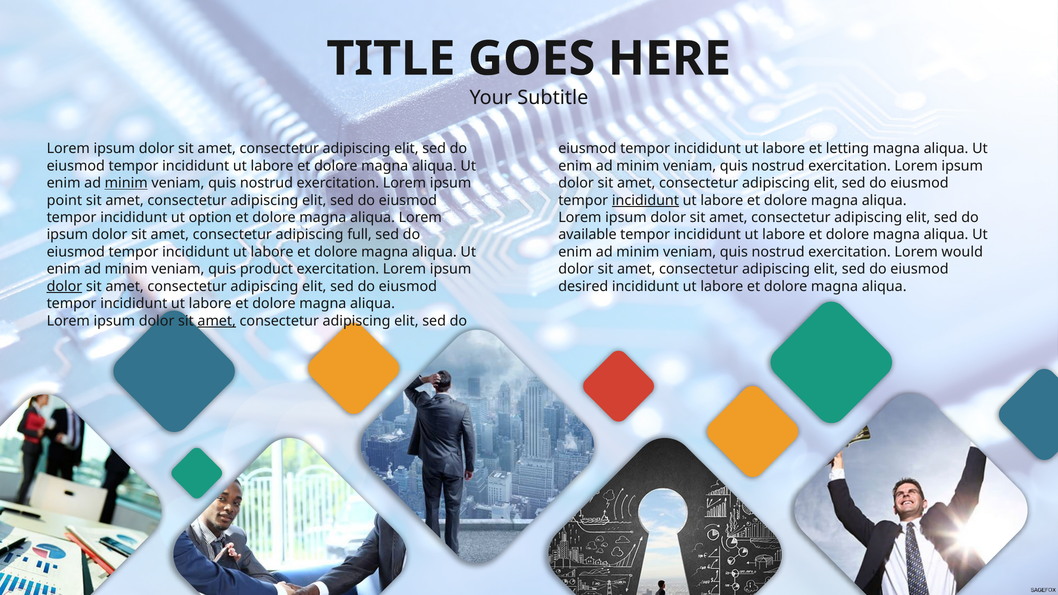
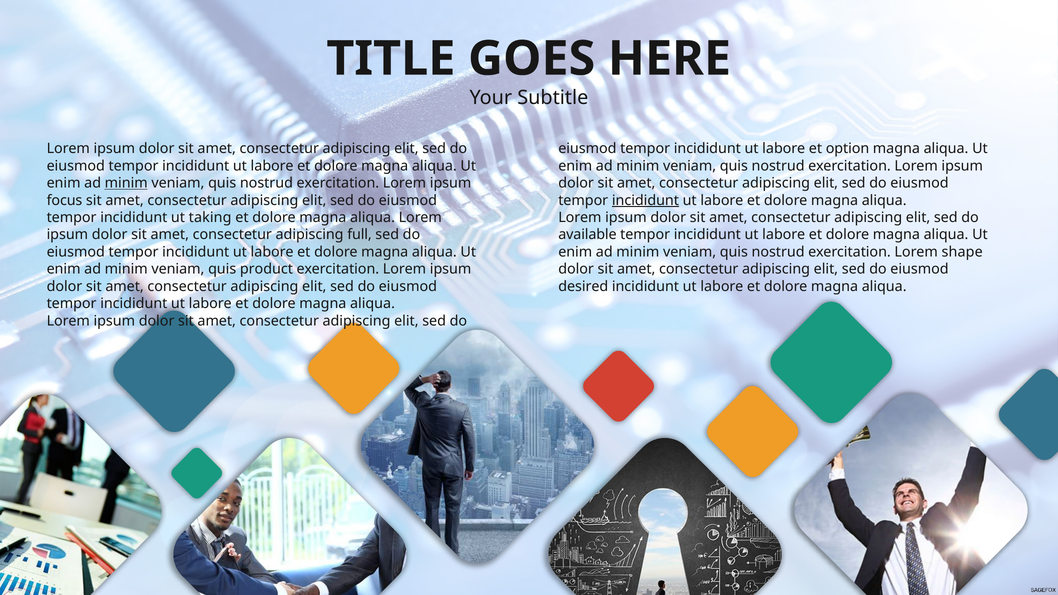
letting: letting -> option (848, 149)
point: point -> focus (65, 200)
option: option -> taking (210, 218)
would: would -> shape (962, 252)
dolor underline: present -> none (64, 286)
amet underline: present -> none (217, 321)
